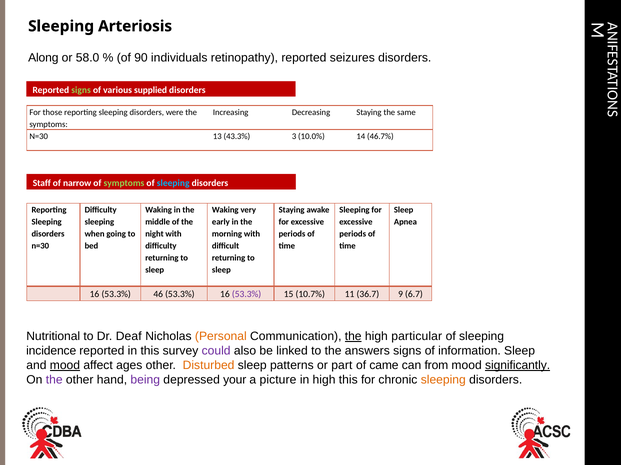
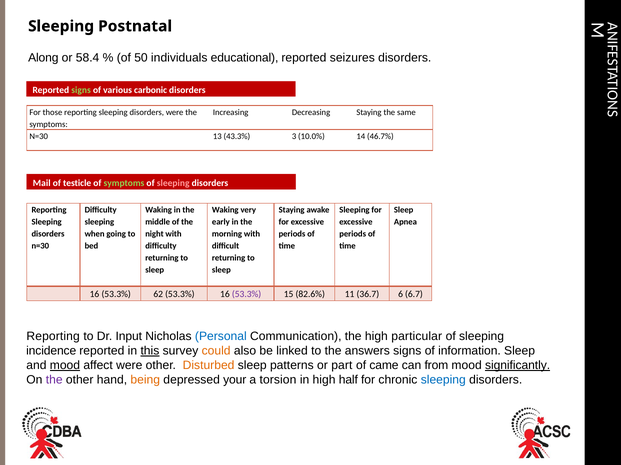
Arteriosis: Arteriosis -> Postnatal (135, 26)
58.0: 58.0 -> 58.4 (88, 58)
90: 90 -> 50 (141, 58)
retinopathy: retinopathy -> educational (245, 58)
supplied: supplied -> carbonic (151, 90)
Staff: Staff -> Mail (42, 183)
narrow: narrow -> testicle (77, 183)
sleeping colour: light blue -> pink (173, 183)
46: 46 -> 62 (158, 295)
10.7%: 10.7% -> 82.6% (310, 295)
9: 9 -> 6 (401, 295)
Nutritional: Nutritional -> Reporting (53, 337)
Deaf: Deaf -> Input (129, 337)
Personal colour: orange -> blue (221, 337)
the underline: present -> none (353, 337)
this underline: none -> present (150, 351)
could colour: purple -> orange (216, 351)
affect ages: ages -> were (129, 366)
being colour: purple -> orange (145, 380)
picture: picture -> torsion (278, 380)
high this: this -> half (348, 380)
sleeping colour: orange -> blue (443, 380)
